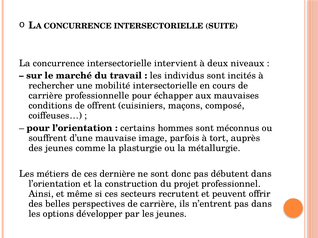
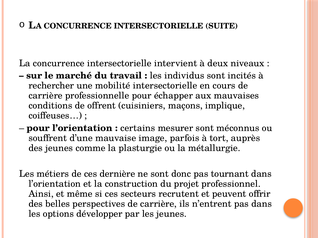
composé: composé -> implique (225, 106)
hommes: hommes -> mesurer (175, 128)
débutent: débutent -> tournant (230, 174)
